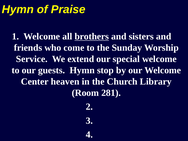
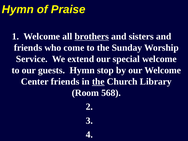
Center heaven: heaven -> friends (65, 82)
the underline: none -> present (98, 82)
281: 281 -> 568 (111, 93)
